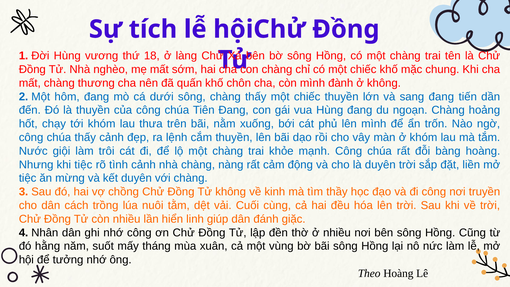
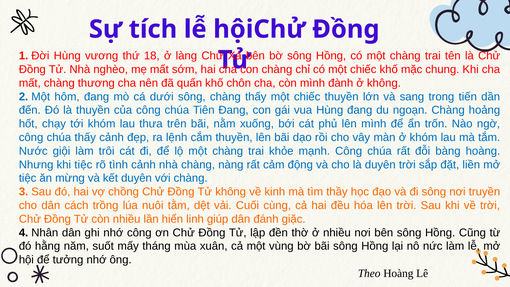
sang đang: đang -> trong (441, 97)
đi công: công -> sông (434, 192)
